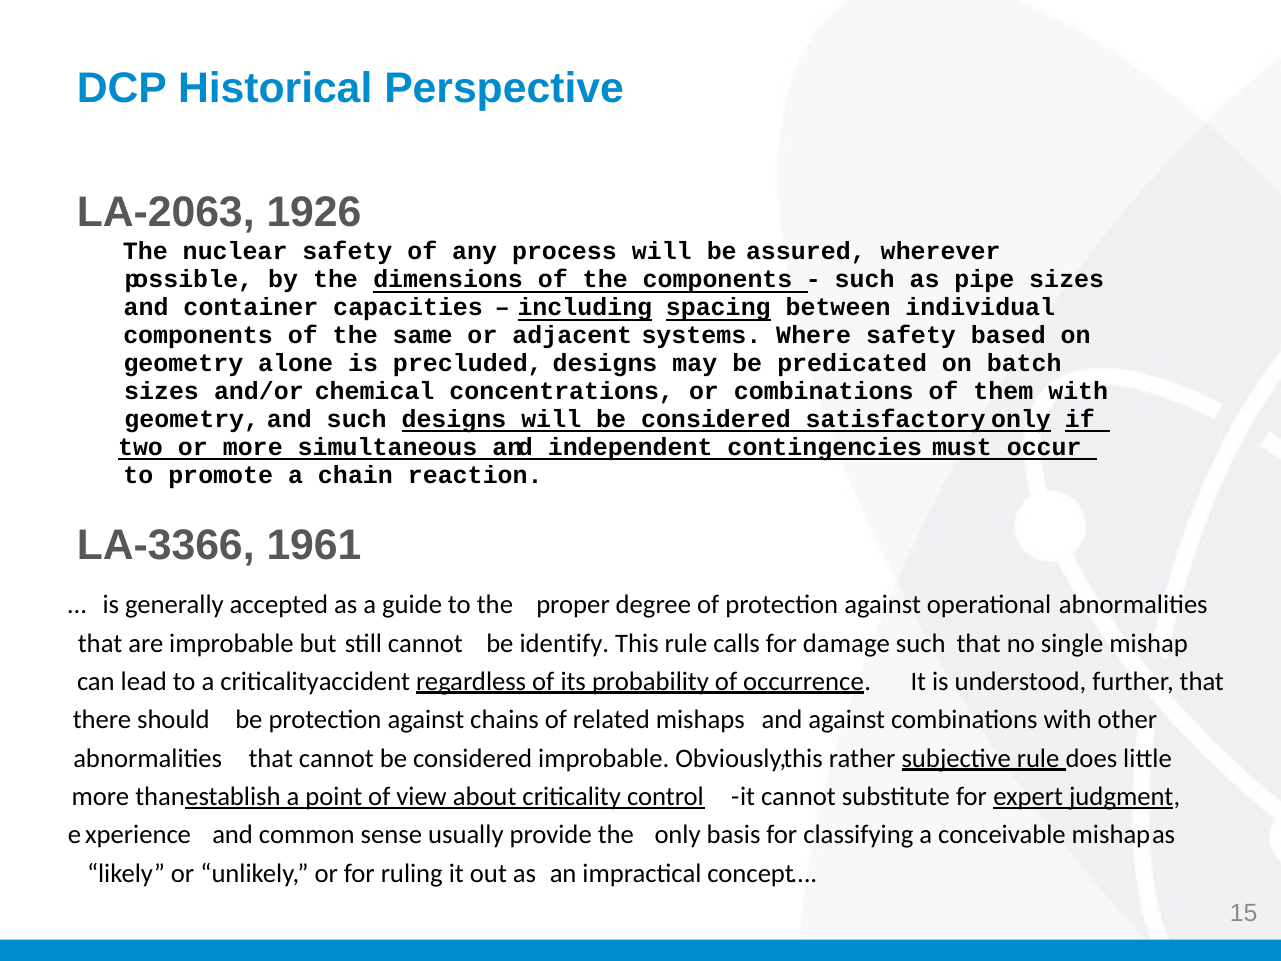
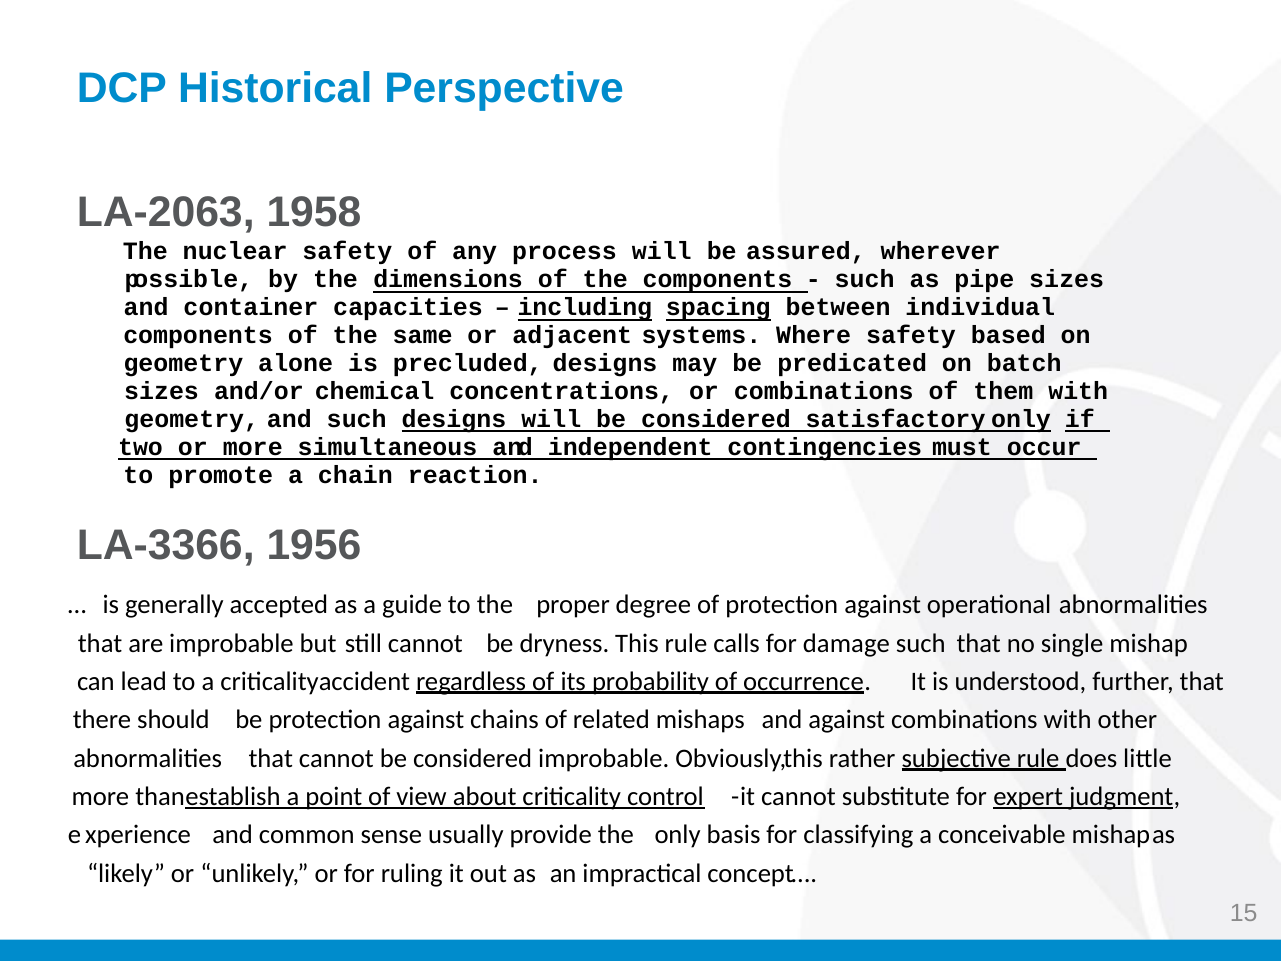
1926: 1926 -> 1958 (314, 212)
1961: 1961 -> 1956 (314, 545)
identify: identify -> dryness (564, 643)
